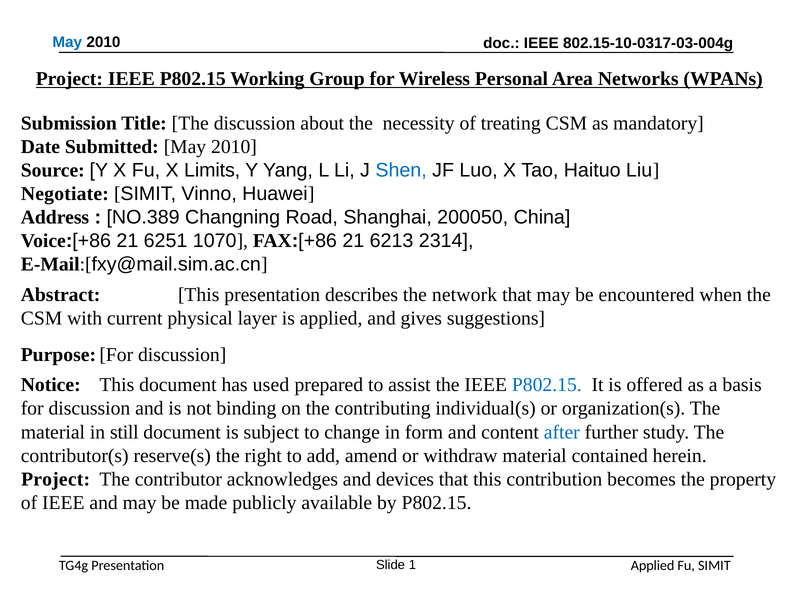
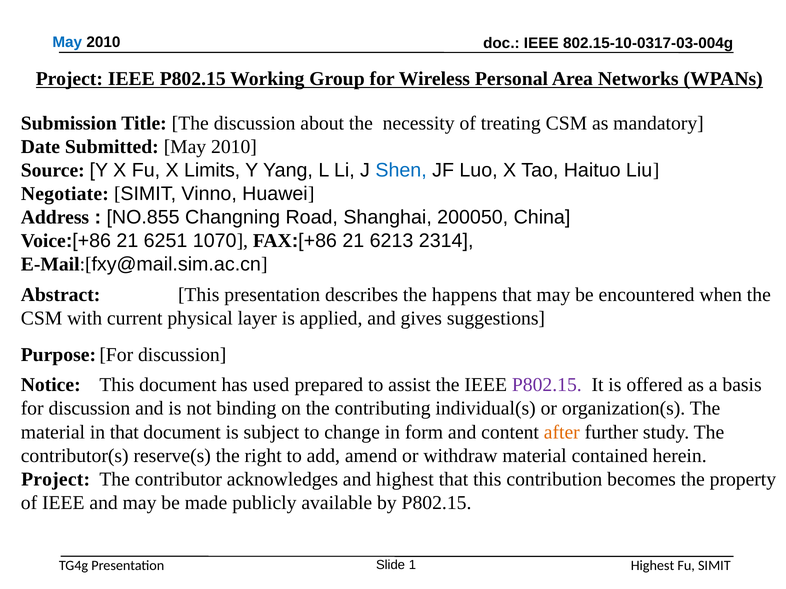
NO.389: NO.389 -> NO.855 (143, 218)
network: network -> happens (465, 295)
P802.15 colour: blue -> purple (547, 385)
in still: still -> that (124, 432)
after colour: blue -> orange (562, 432)
and devices: devices -> highest (405, 480)
Applied: Applied -> Highest (653, 566)
